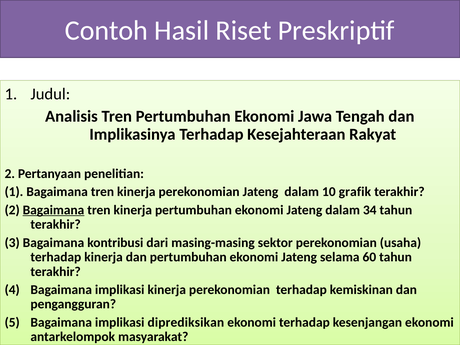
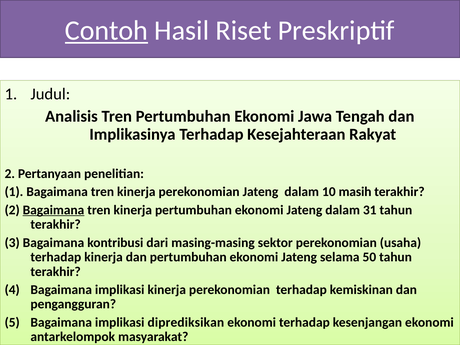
Contoh underline: none -> present (107, 31)
grafik: grafik -> masih (355, 192)
34: 34 -> 31 (370, 210)
60: 60 -> 50 (369, 257)
